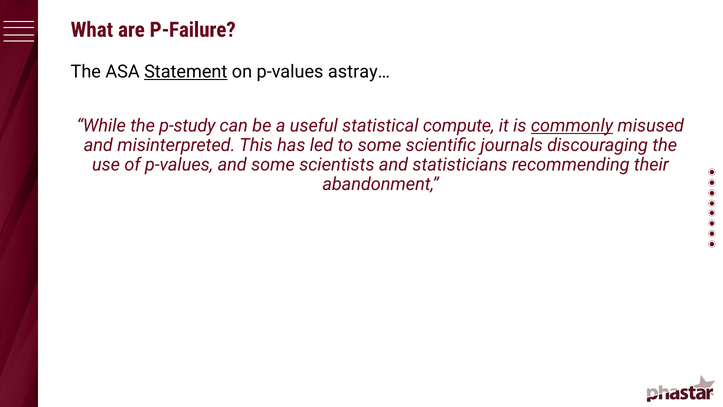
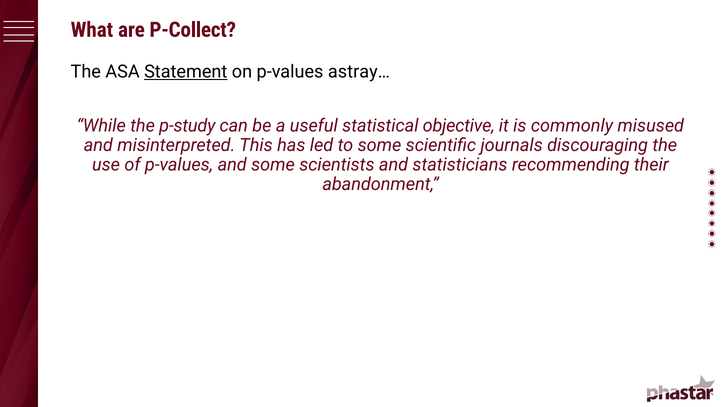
P-Failure: P-Failure -> P-Collect (193, 30)
compute: compute -> objective (459, 126)
commonly underline: present -> none (572, 126)
